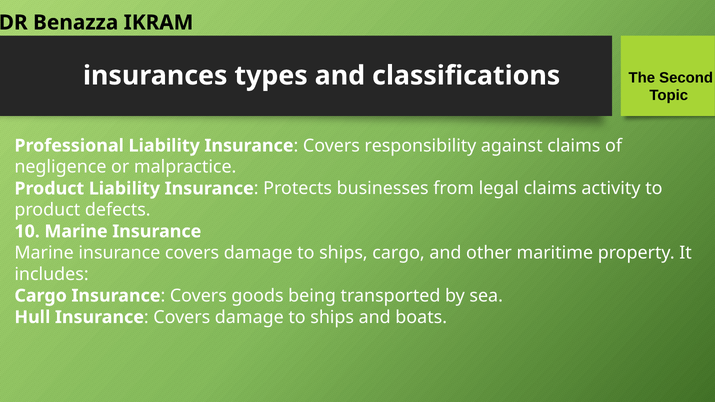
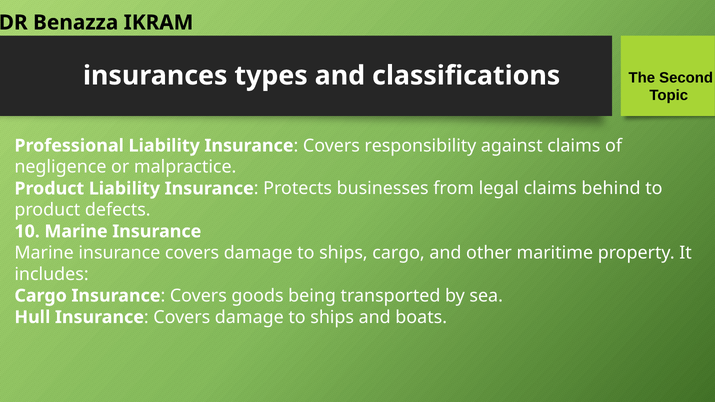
activity: activity -> behind (611, 189)
